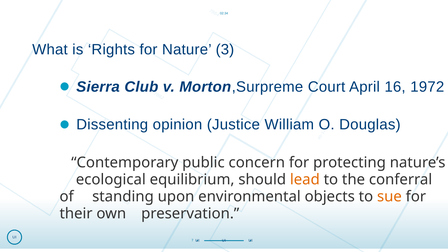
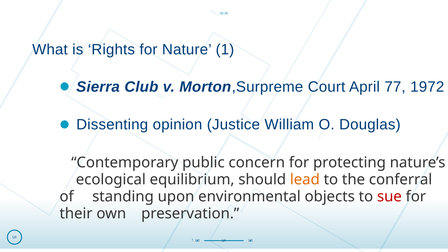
3: 3 -> 1 (225, 50)
16: 16 -> 77 (395, 87)
sue colour: orange -> red (389, 196)
